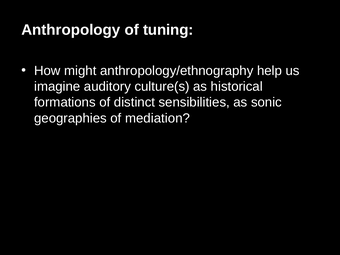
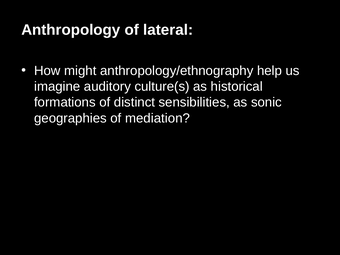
tuning: tuning -> lateral (168, 30)
